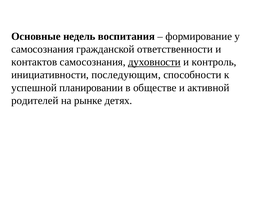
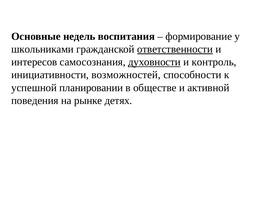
самосознания: самосознания -> школьниками (43, 49)
ответственности underline: none -> present (175, 49)
контактов: контактов -> интересов (34, 62)
последующим: последующим -> возможностей (126, 75)
родителей: родителей -> поведения (35, 101)
